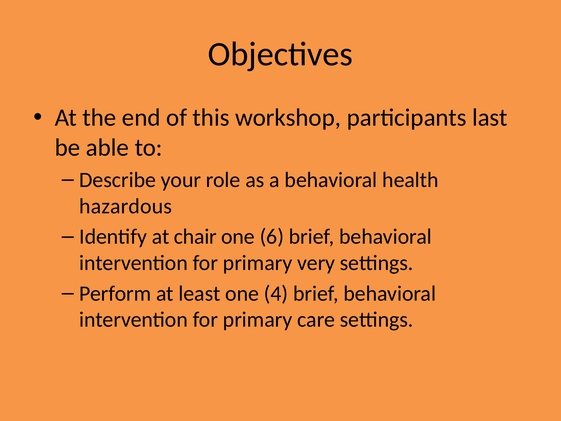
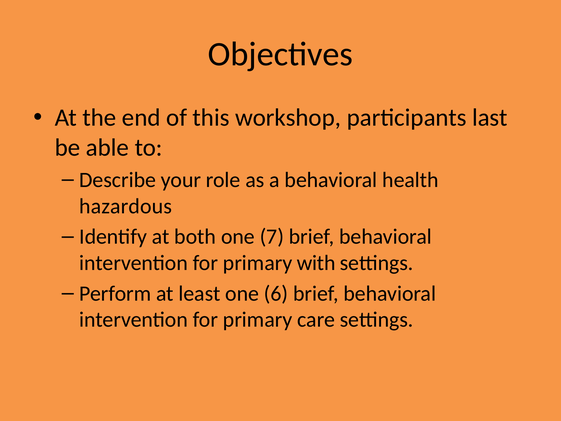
chair: chair -> both (195, 237)
6: 6 -> 7 (272, 237)
very: very -> with (316, 263)
4: 4 -> 6 (276, 293)
